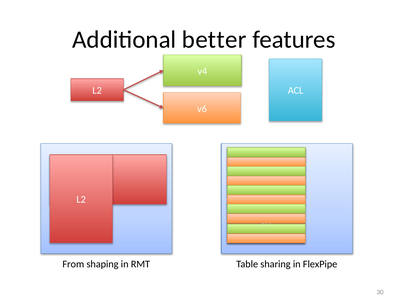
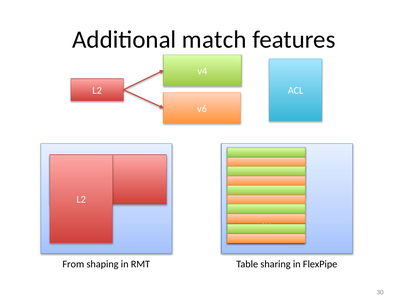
better: better -> match (214, 39)
